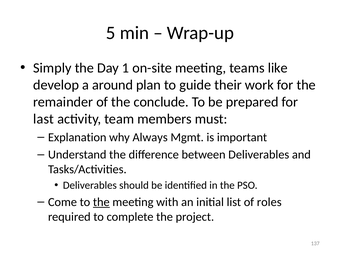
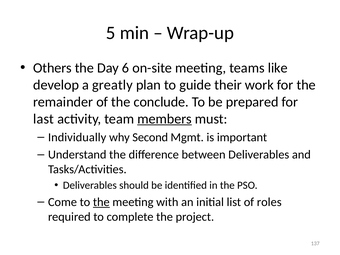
Simply: Simply -> Others (52, 68)
1: 1 -> 6 (126, 68)
around: around -> greatly (112, 85)
members underline: none -> present (165, 119)
Explanation: Explanation -> Individually (77, 137)
Always: Always -> Second (150, 137)
